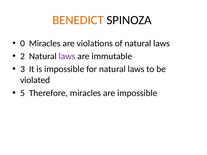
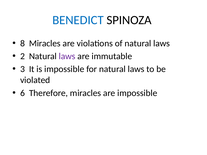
BENEDICT colour: orange -> blue (78, 20)
0: 0 -> 8 (23, 43)
5: 5 -> 6 (23, 93)
